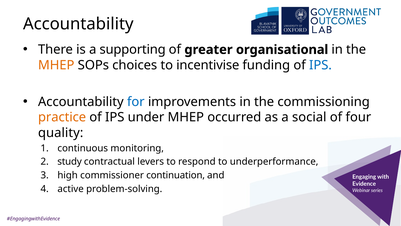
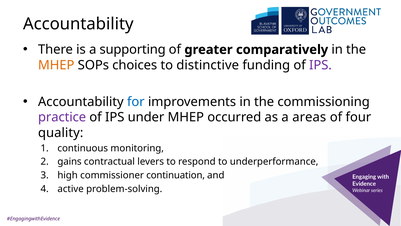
organisational: organisational -> comparatively (282, 50)
incentivise: incentivise -> distinctive (208, 65)
IPS colour: blue -> purple (320, 65)
practice colour: orange -> purple (62, 117)
social: social -> areas (309, 117)
study: study -> gains (70, 161)
